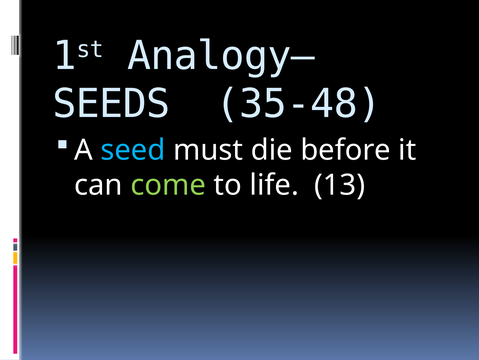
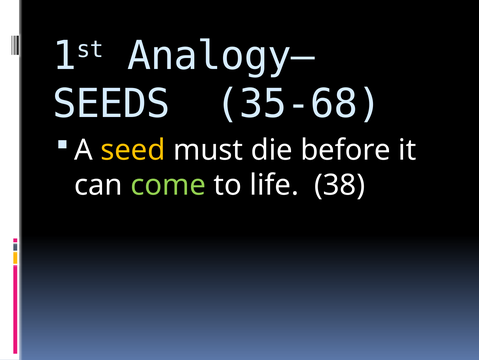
35-48: 35-48 -> 35-68 (298, 104)
seed colour: light blue -> yellow (133, 150)
13: 13 -> 38 (340, 185)
